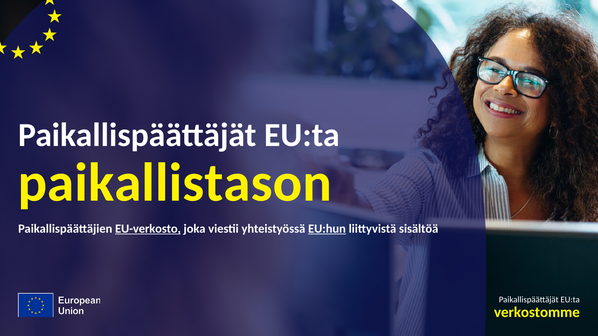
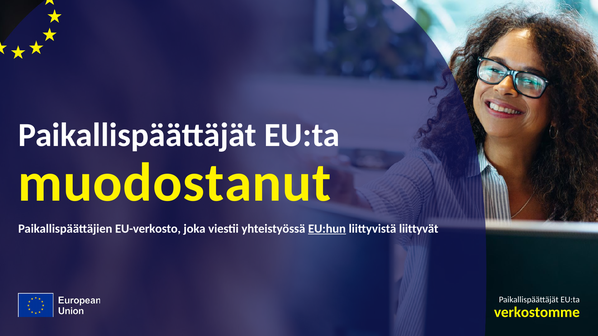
paikallistason: paikallistason -> muodostanut (175, 183)
EU-verkosto underline: present -> none (148, 229)
sisältöä: sisältöä -> liittyvät (419, 229)
